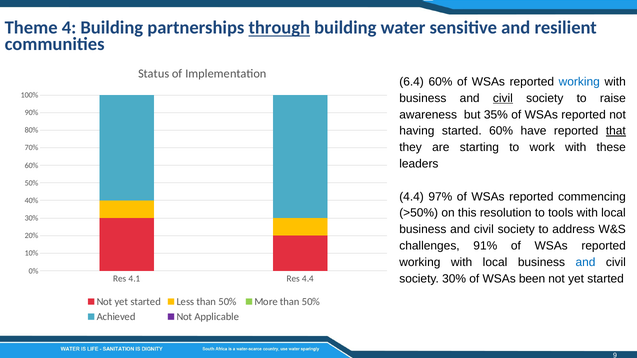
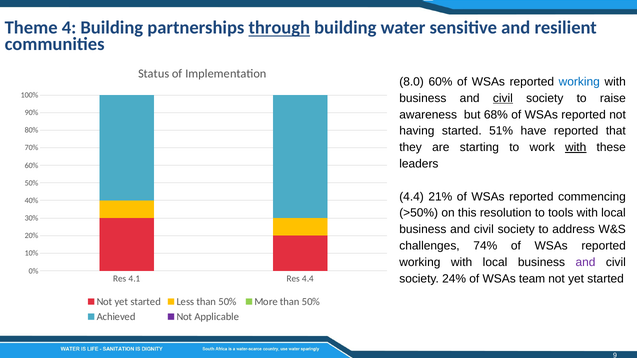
6.4: 6.4 -> 8.0 (412, 82)
35%: 35% -> 68% (496, 115)
started 60%: 60% -> 51% (501, 131)
that underline: present -> none (616, 131)
with underline: none -> present (576, 148)
97%: 97% -> 21% (440, 197)
91%: 91% -> 74% (485, 246)
and colour: blue -> purple (585, 262)
society 30%: 30% -> 24% (454, 279)
been: been -> team (532, 279)
